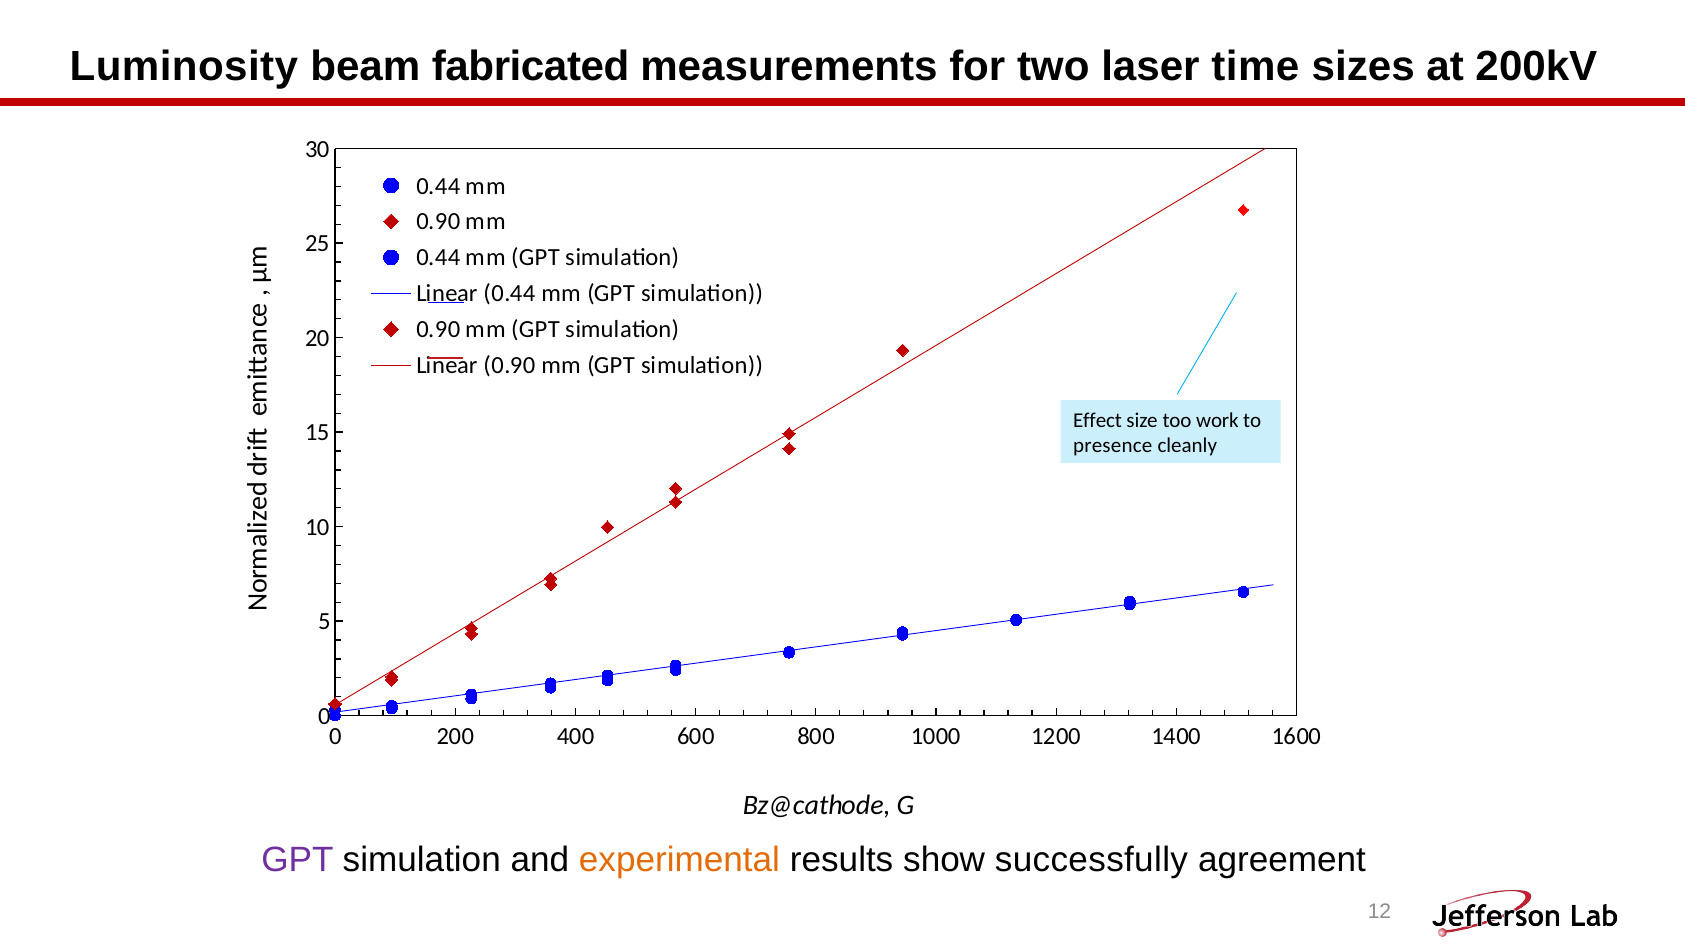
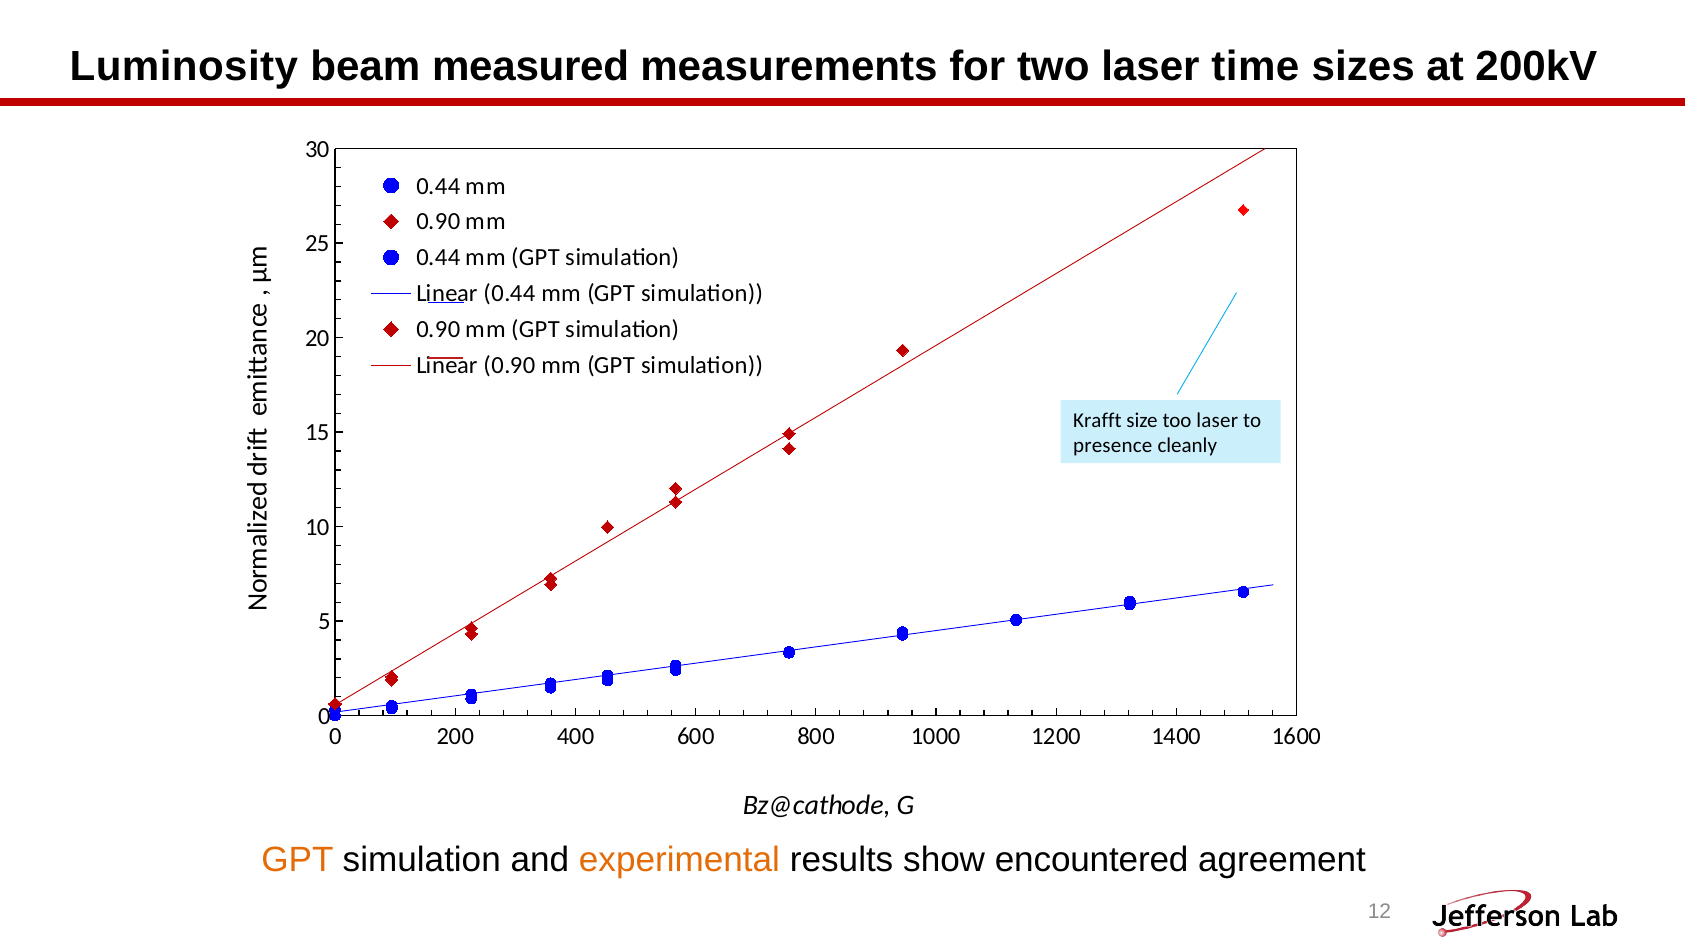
fabricated: fabricated -> measured (531, 67)
Effect: Effect -> Krafft (1097, 420)
too work: work -> laser (1217, 420)
GPT colour: purple -> orange (297, 859)
successfully: successfully -> encountered (1092, 859)
